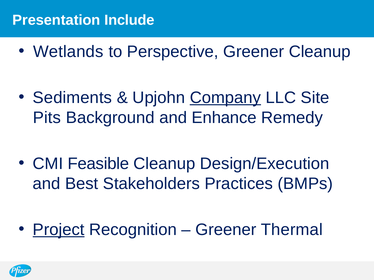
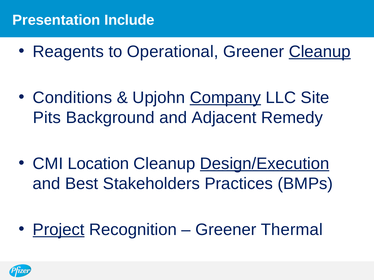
Wetlands: Wetlands -> Reagents (68, 52)
Perspective: Perspective -> Operational (173, 52)
Cleanup underline: none -> present (320, 52)
Sediments: Sediments -> Conditions (72, 98)
Enhance: Enhance -> Adjacent (224, 118)
Feasible: Feasible -> Location (98, 164)
Design/Execution underline: none -> present (265, 164)
